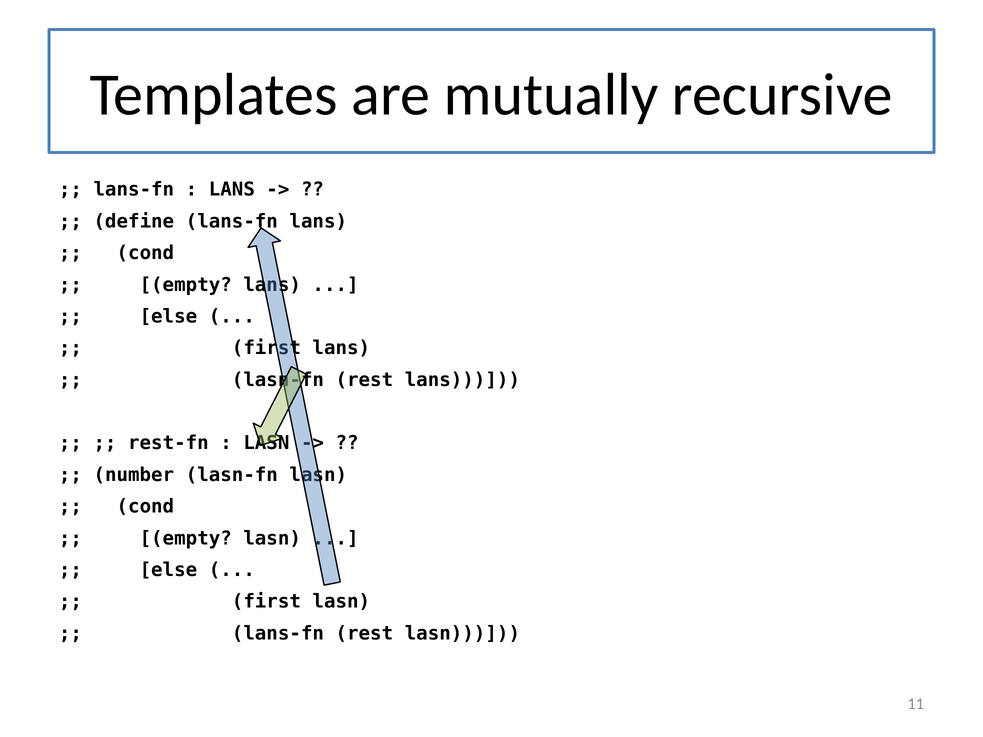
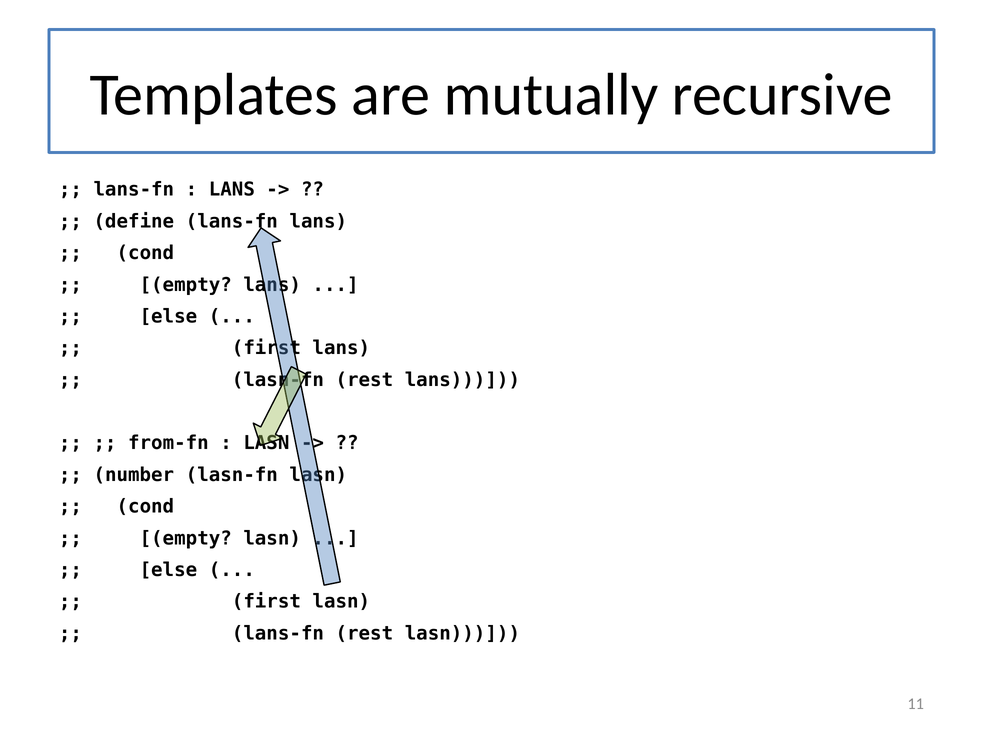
rest-fn: rest-fn -> from-fn (168, 443)
